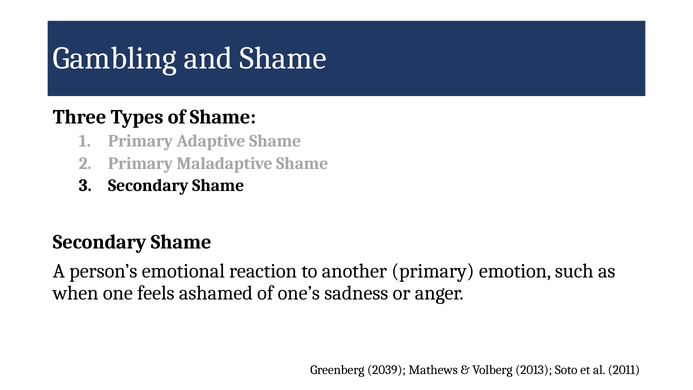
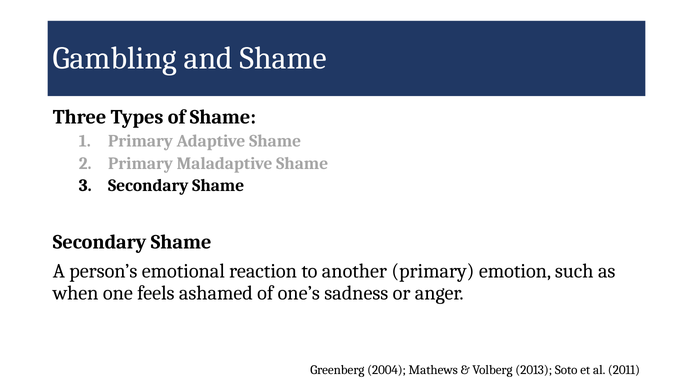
2039: 2039 -> 2004 (387, 370)
